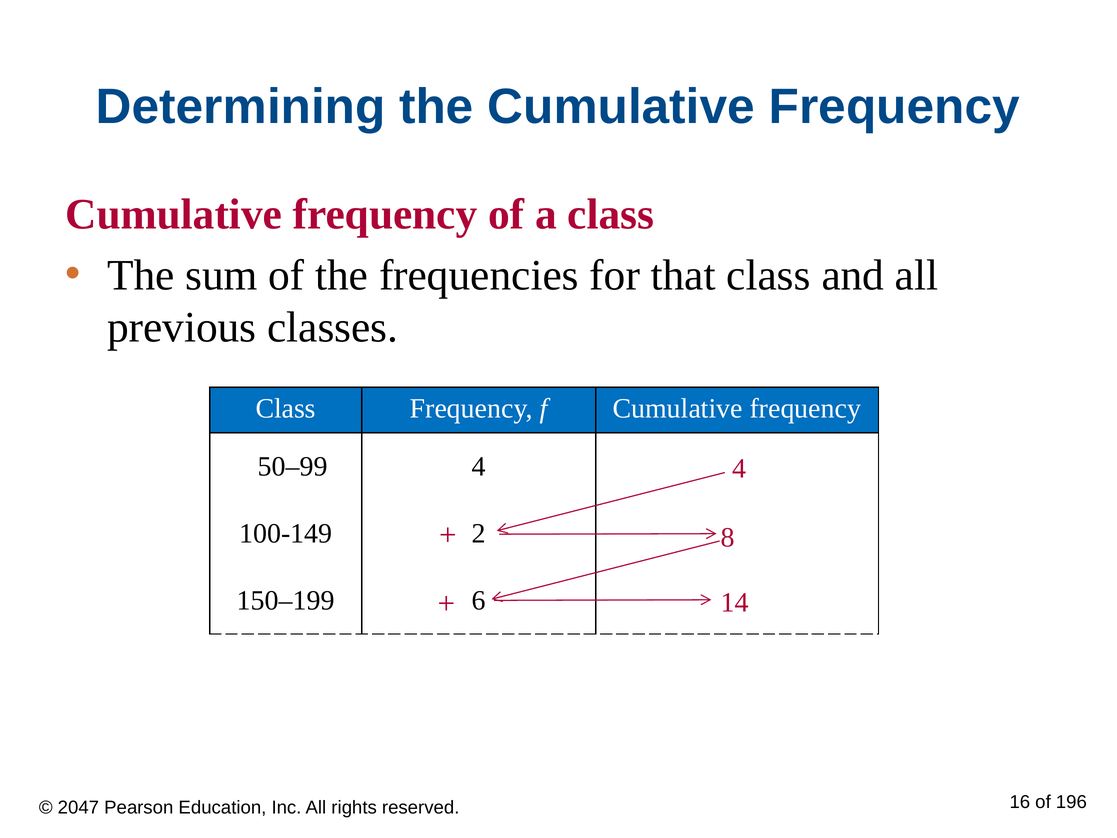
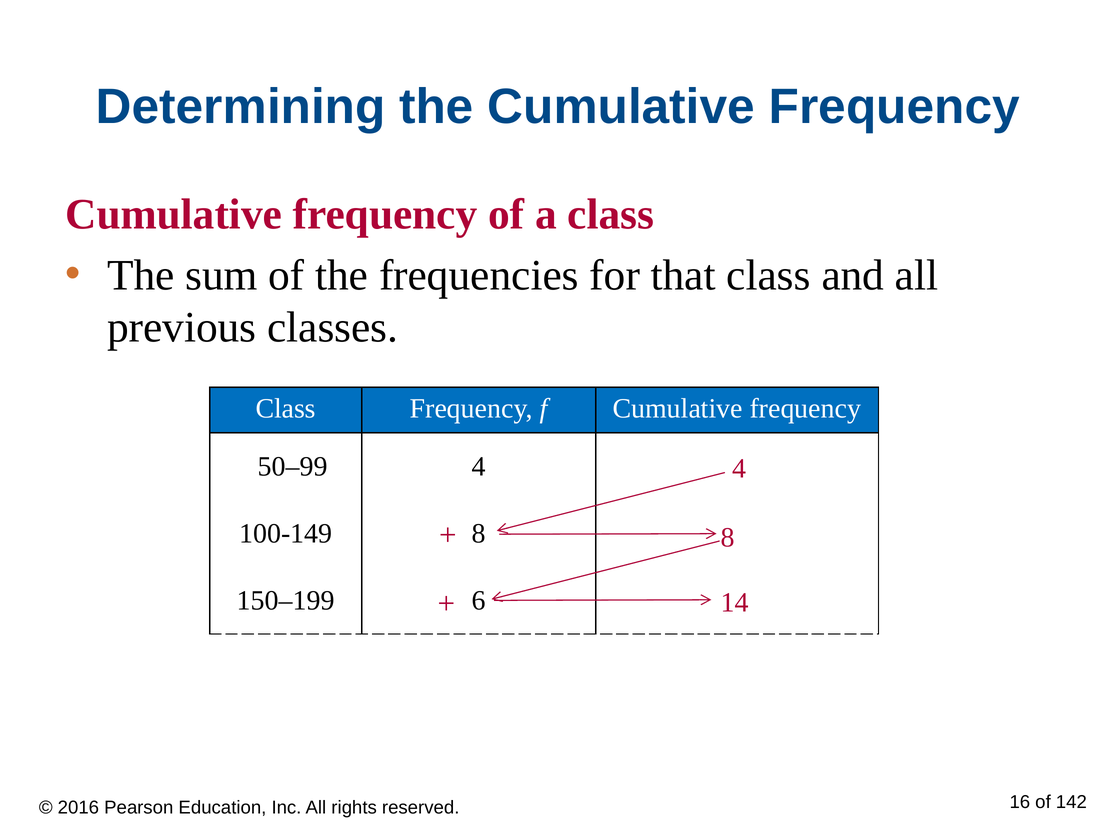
100-149 2: 2 -> 8 (479, 533)
196: 196 -> 142 (1071, 802)
2047: 2047 -> 2016 (78, 807)
